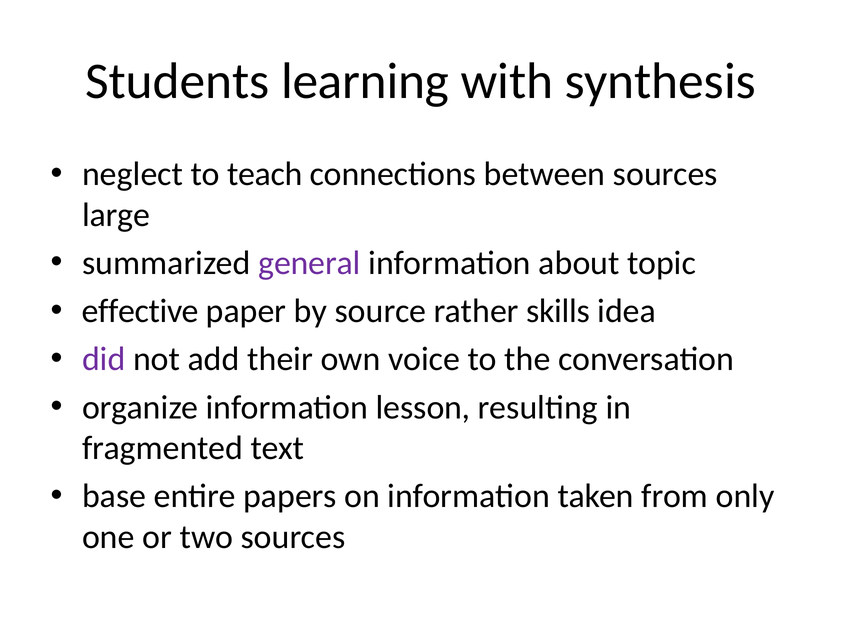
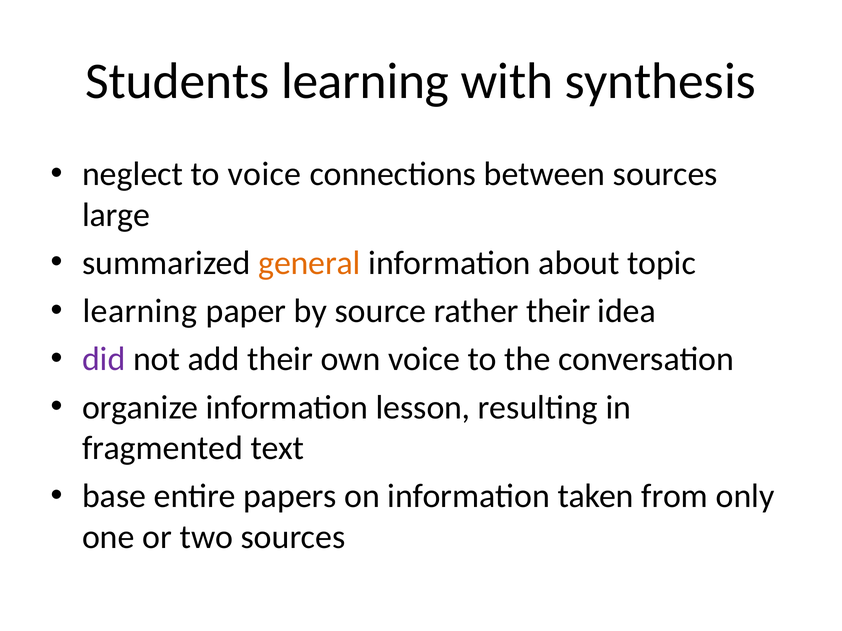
to teach: teach -> voice (264, 174)
general colour: purple -> orange (309, 263)
effective: effective -> learning (140, 311)
rather skills: skills -> their (558, 311)
